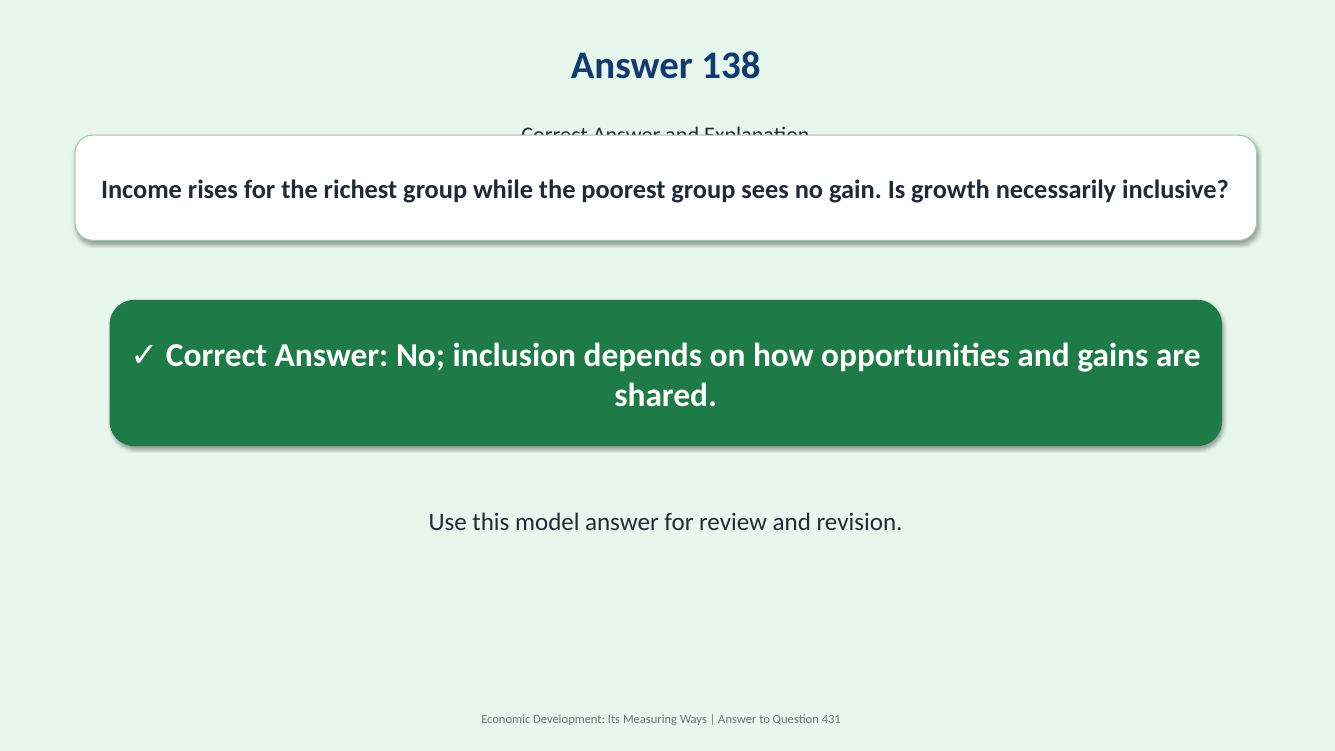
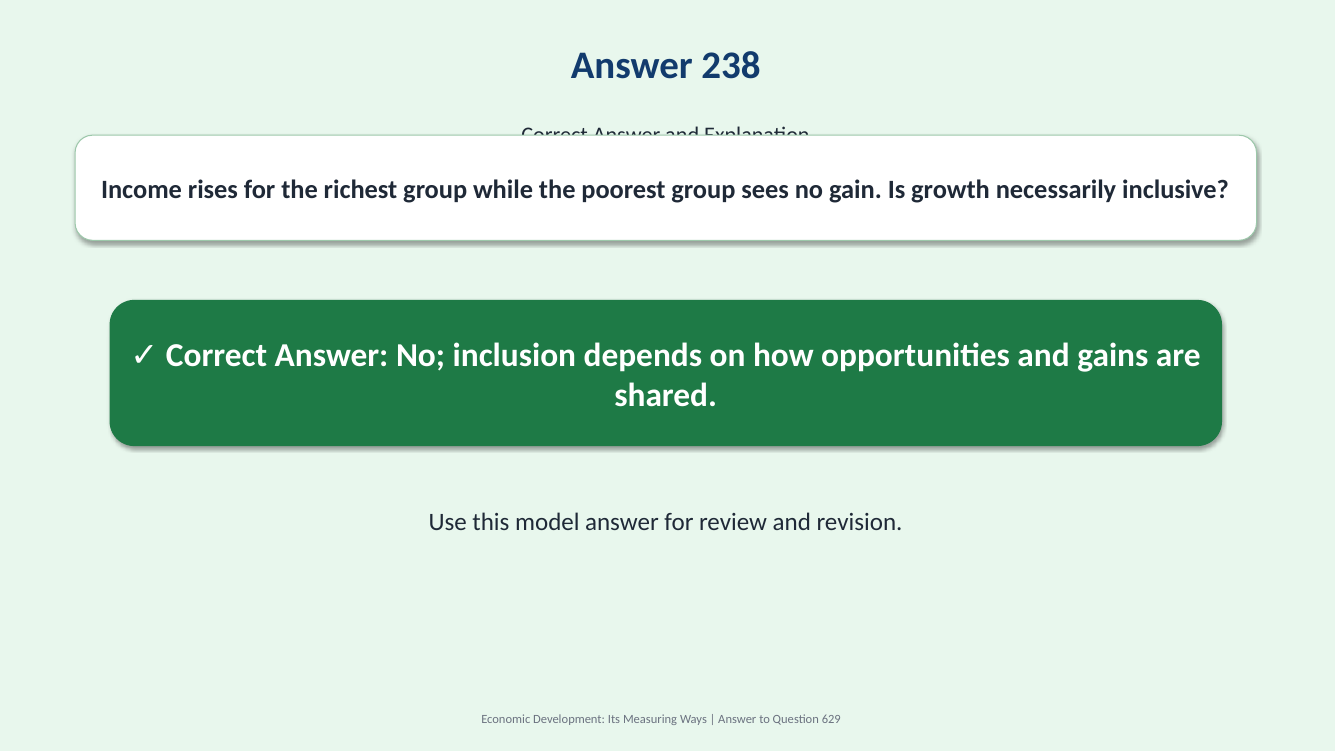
138: 138 -> 238 (731, 66)
431: 431 -> 629 (831, 719)
